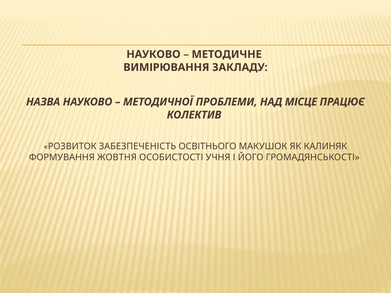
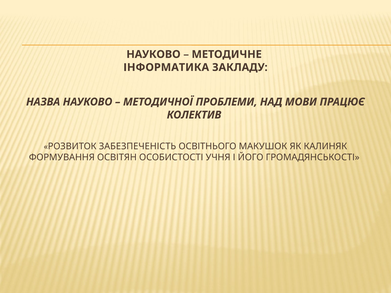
ВИМІРЮВАННЯ: ВИМІРЮВАННЯ -> ІНФОРМАТИКА (166, 67)
МІСЦЕ: МІСЦЕ -> МОВИ (301, 102)
ЖОВТНЯ: ЖОВТНЯ -> ОСВІТЯН (117, 158)
